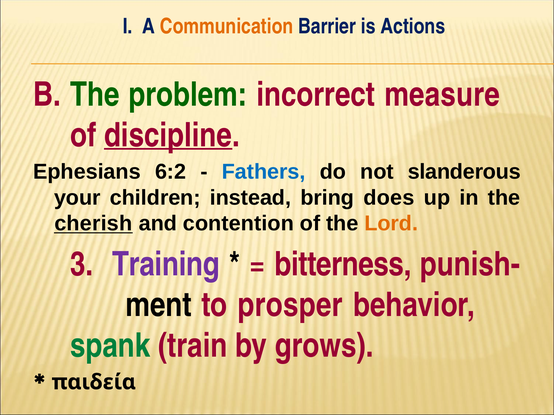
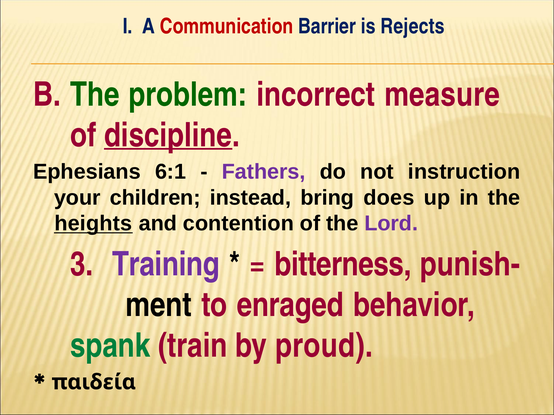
Communication colour: orange -> red (227, 26)
Actions: Actions -> Rejects (413, 26)
6:2: 6:2 -> 6:1 (171, 172)
Fathers colour: blue -> purple (264, 172)
slanderous: slanderous -> instruction (464, 172)
cherish: cherish -> heights (93, 224)
Lord colour: orange -> purple (391, 224)
prosper: prosper -> enraged (290, 305)
grows: grows -> proud (324, 346)
